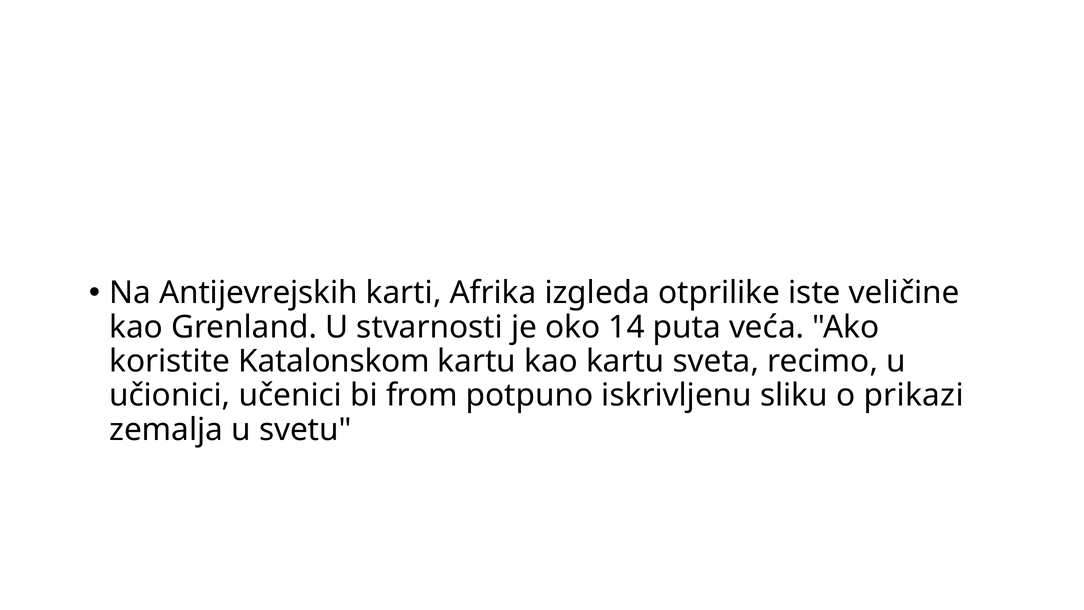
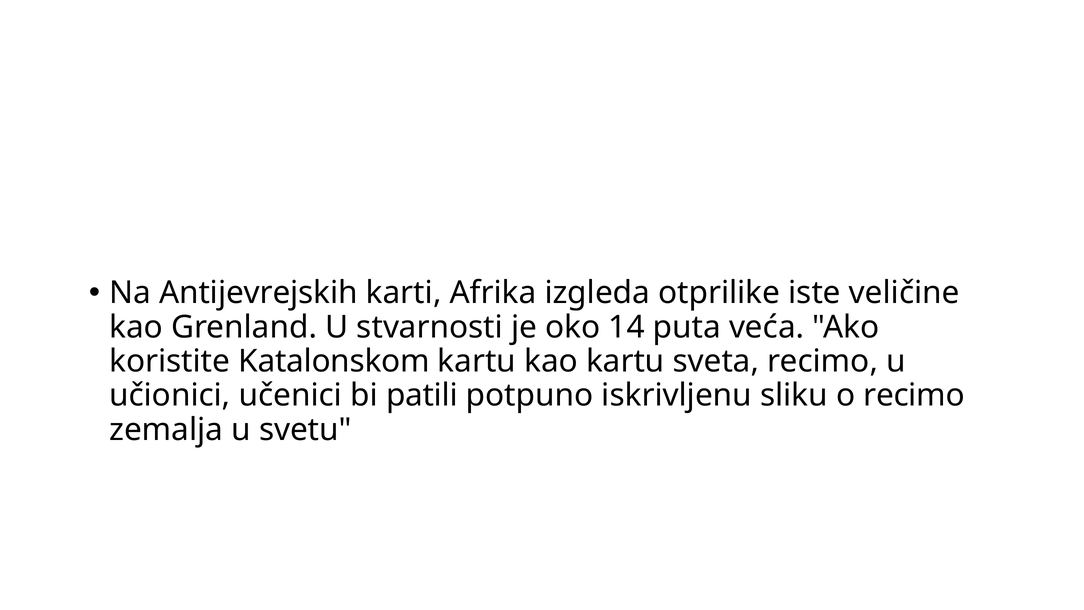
from: from -> patili (422, 395)
o prikazi: prikazi -> recimo (914, 395)
